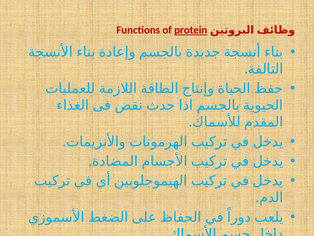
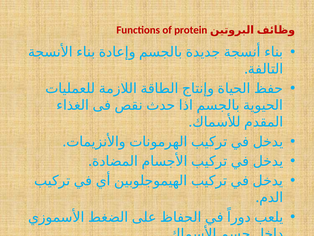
protein underline: present -> none (191, 30)
